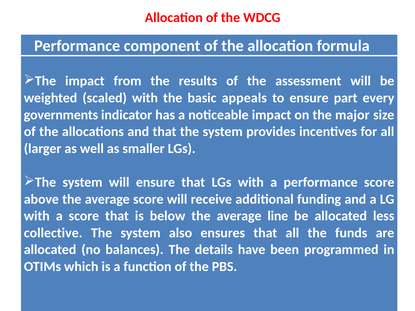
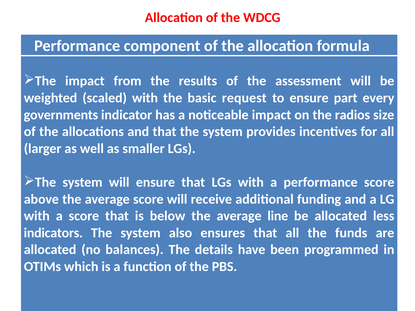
appeals: appeals -> request (244, 98)
major: major -> radios (352, 115)
collective: collective -> indicators (53, 233)
